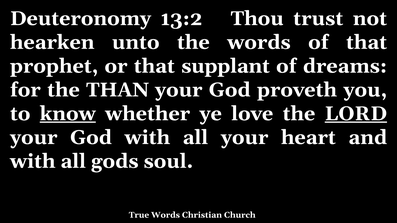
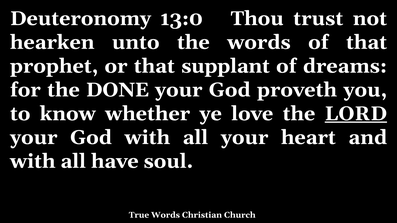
13:2: 13:2 -> 13:0 (181, 19)
THAN: THAN -> DONE (117, 90)
know underline: present -> none (68, 114)
gods: gods -> have (115, 161)
